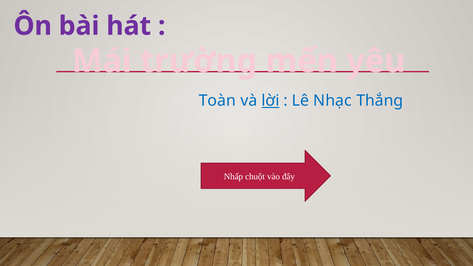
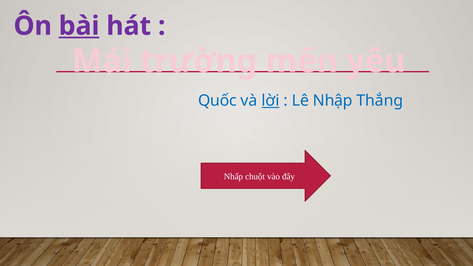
bài underline: none -> present (79, 26)
Toàn: Toàn -> Quốc (218, 101)
Nhạc: Nhạc -> Nhập (333, 101)
